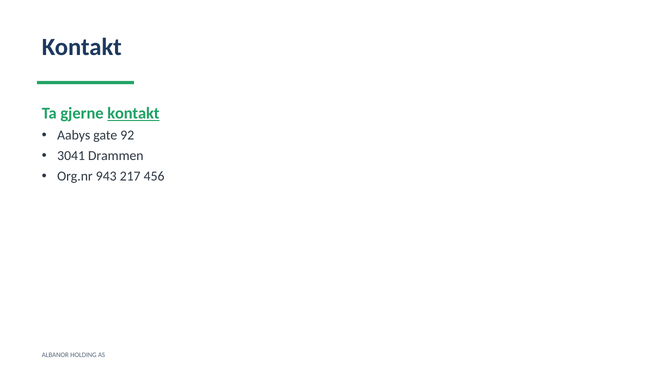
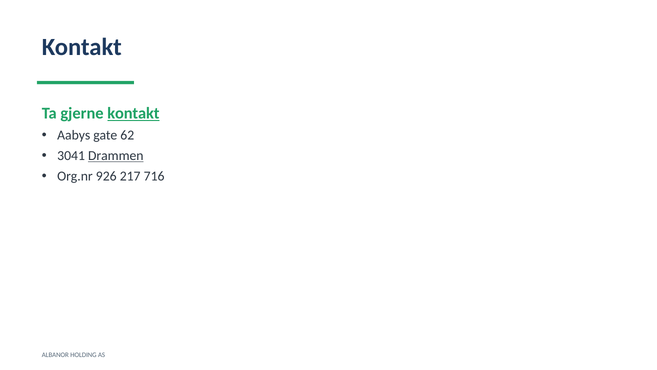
92: 92 -> 62 (127, 135)
Drammen underline: none -> present (116, 156)
943: 943 -> 926 (106, 176)
456: 456 -> 716 (154, 176)
